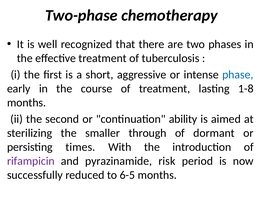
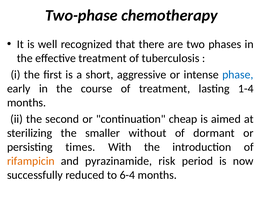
1-8: 1-8 -> 1-4 (246, 89)
ability: ability -> cheap (183, 119)
through: through -> without (148, 133)
rifampicin colour: purple -> orange (31, 161)
6-5: 6-5 -> 6-4 (127, 175)
